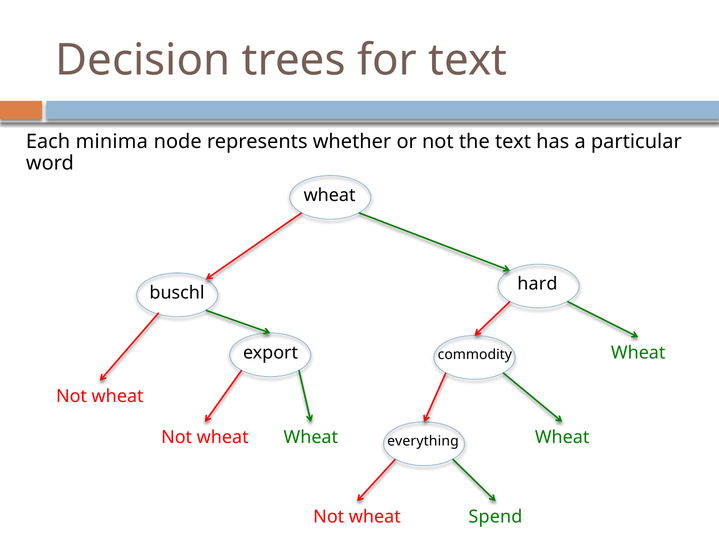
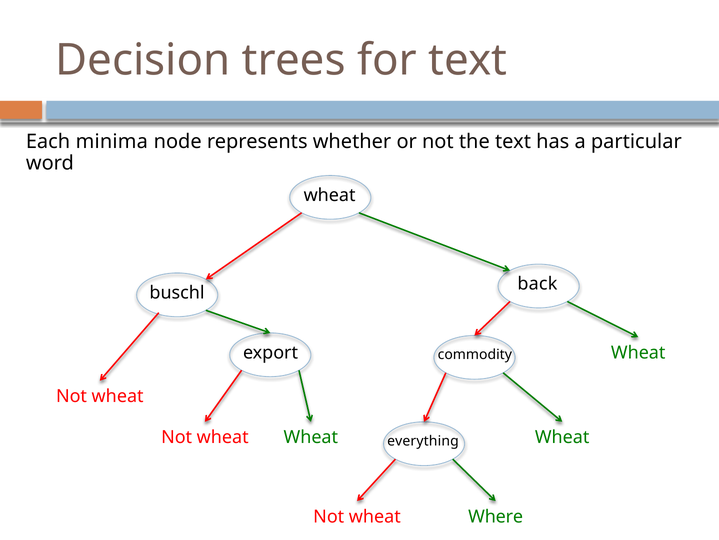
hard: hard -> back (537, 284)
Spend: Spend -> Where (496, 516)
